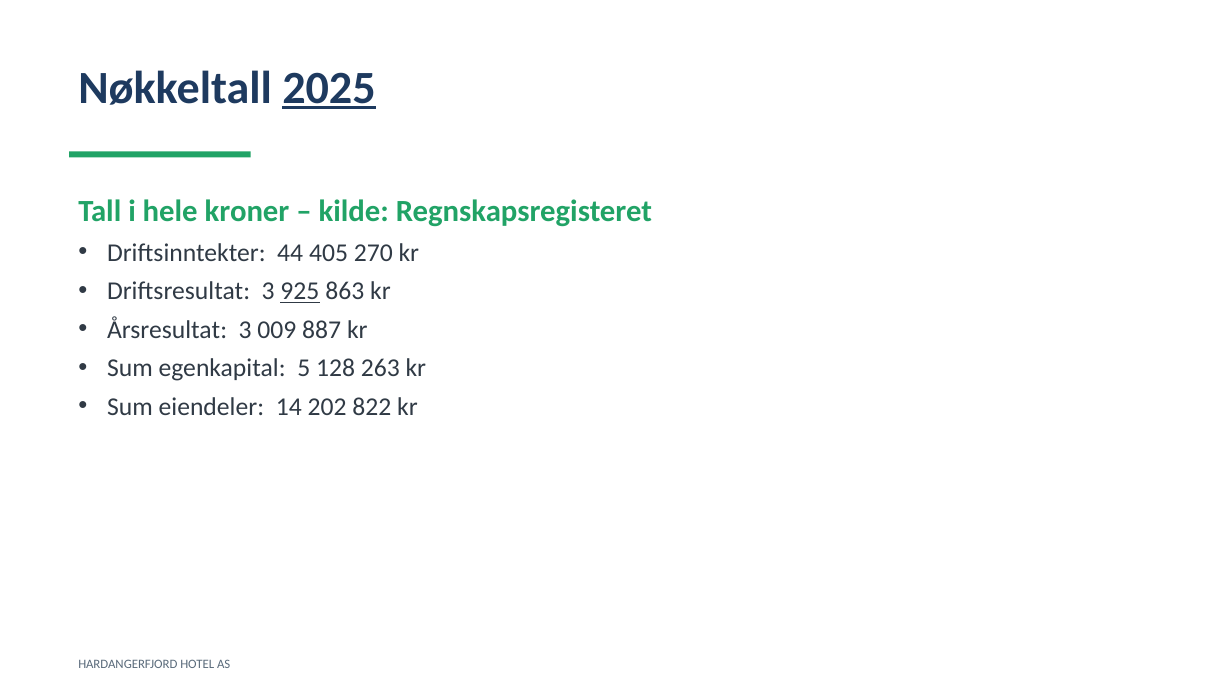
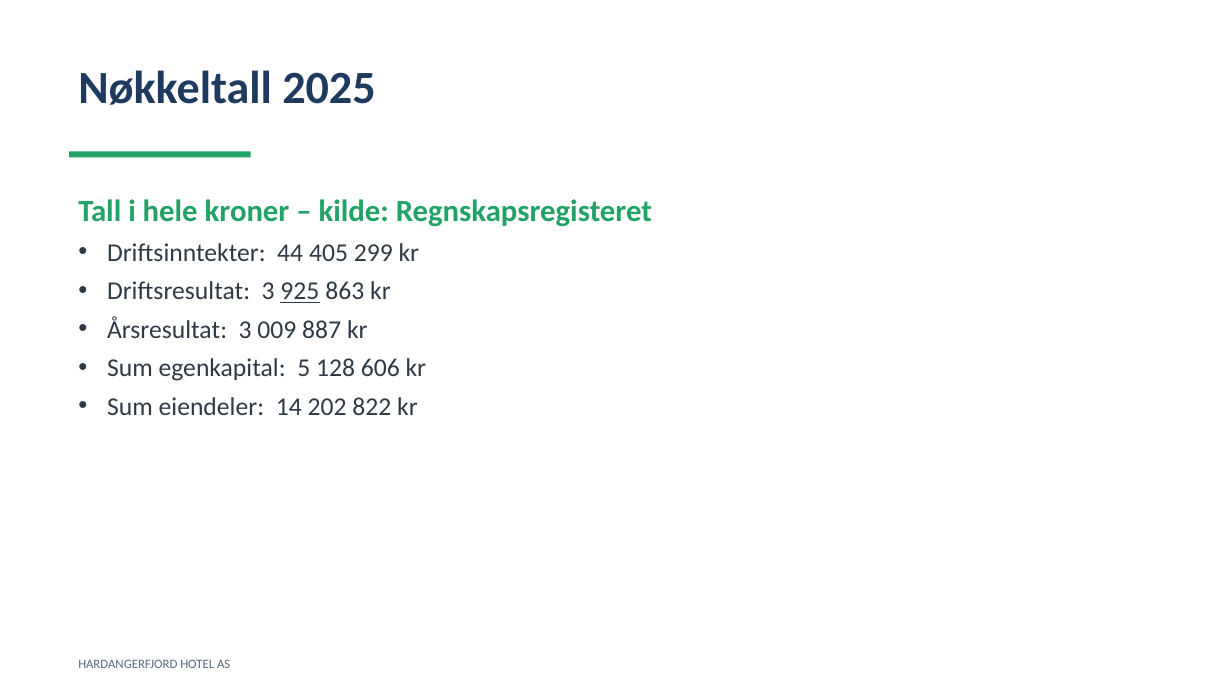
2025 underline: present -> none (329, 88)
270: 270 -> 299 (373, 253)
263: 263 -> 606 (380, 368)
